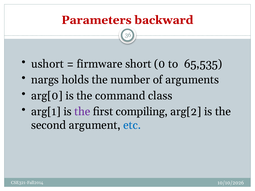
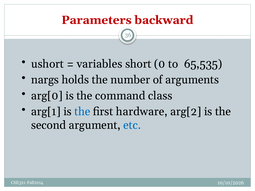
firmware: firmware -> variables (100, 64)
the colour: purple -> blue (82, 112)
compiling: compiling -> hardware (142, 112)
